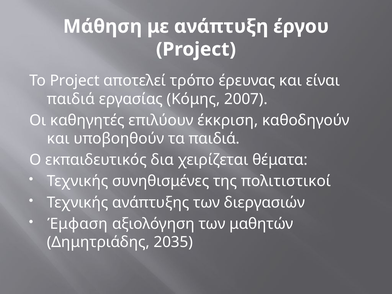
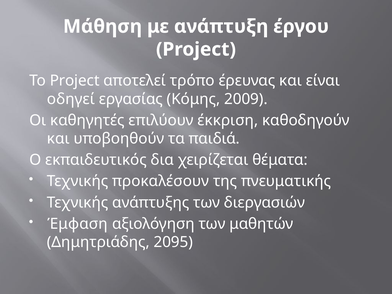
παιδιά: παιδιά -> οδηγεί (71, 99)
2007: 2007 -> 2009 (246, 99)
συνηθισμένες: συνηθισμένες -> προκαλέσουν (161, 181)
πολιτιστικοί: πολιτιστικοί -> πνευματικής (286, 181)
2035: 2035 -> 2095 (173, 242)
